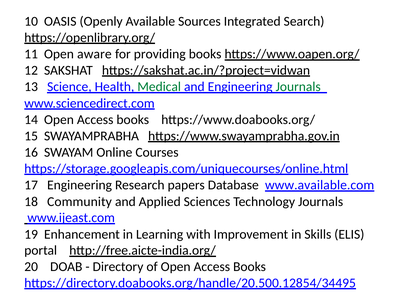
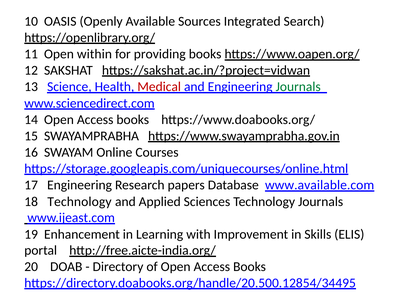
aware: aware -> within (94, 54)
Medical colour: green -> red (159, 87)
18 Community: Community -> Technology (79, 201)
